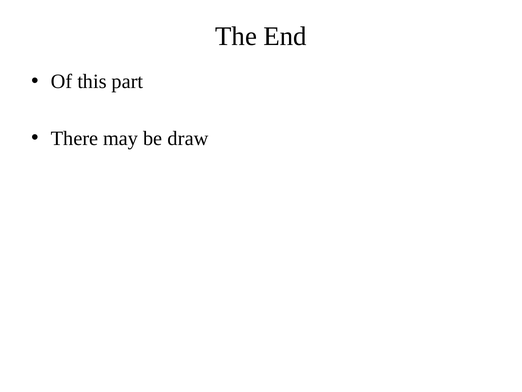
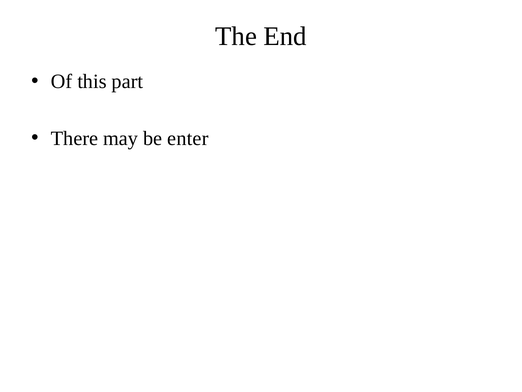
draw: draw -> enter (188, 138)
